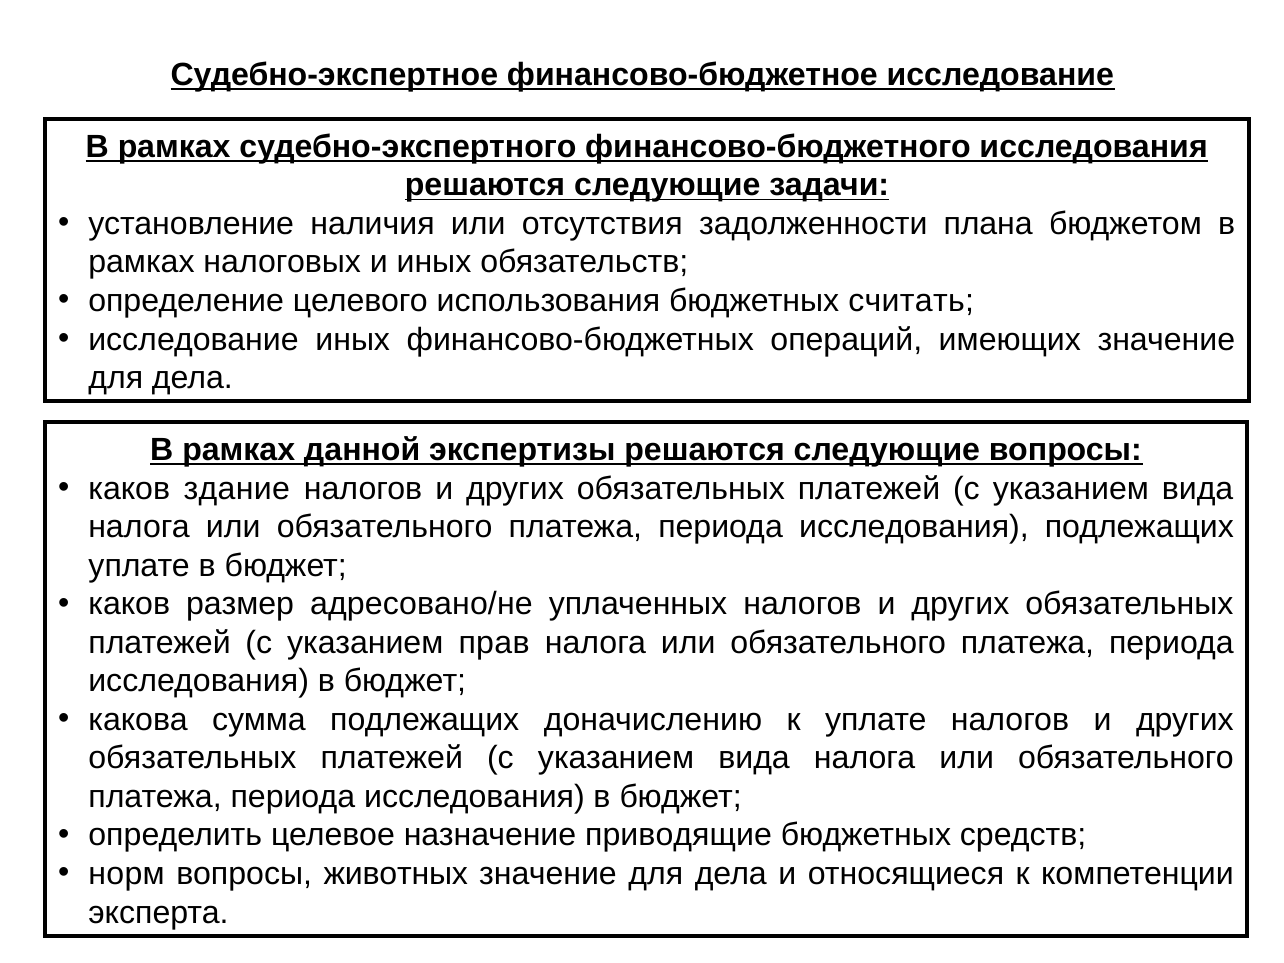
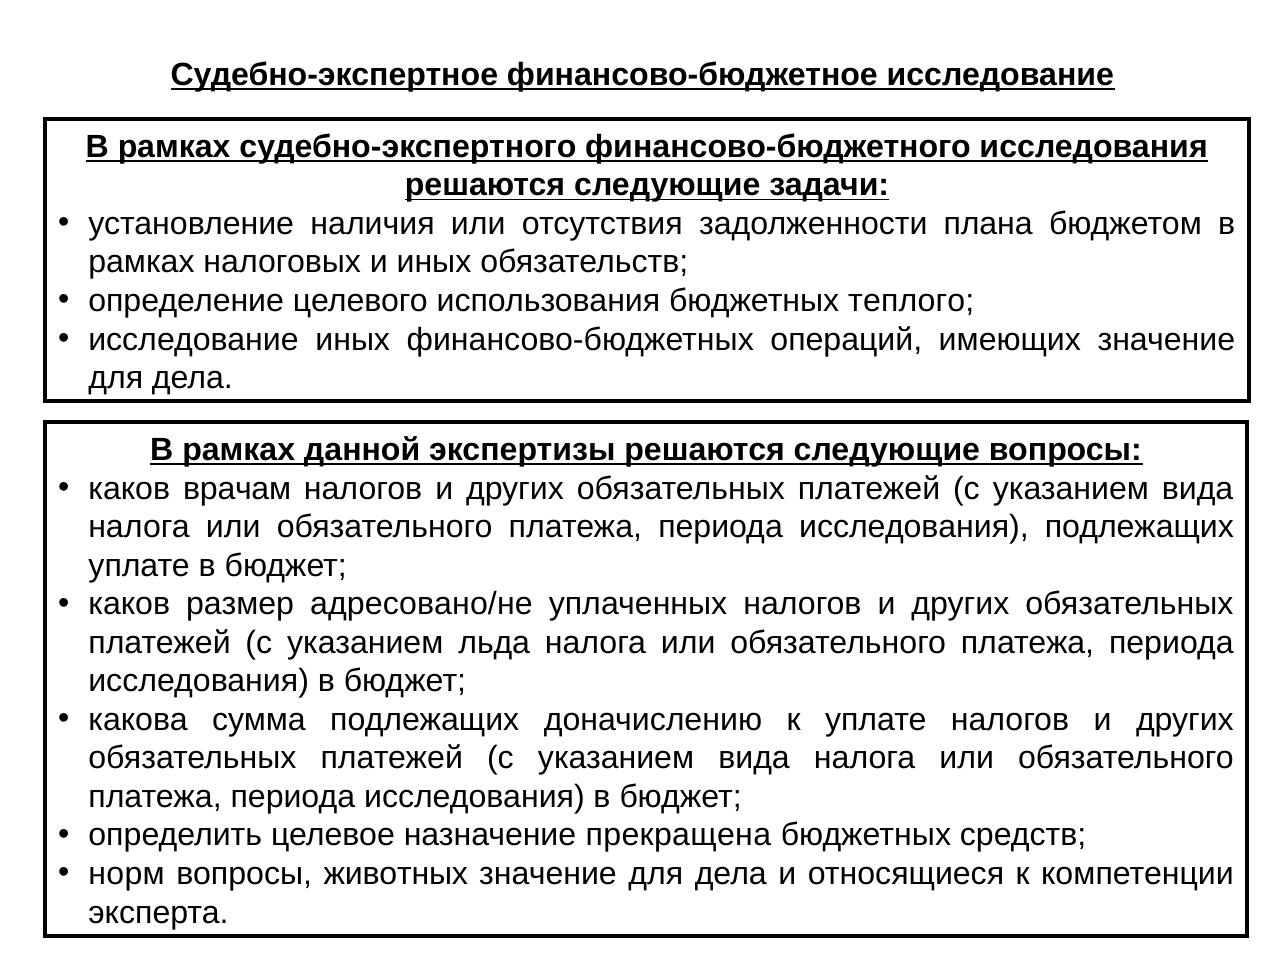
считать: считать -> теплого (911, 301)
здание: здание -> врачам (237, 489)
прав: прав -> льда (494, 643)
приводящие: приводящие -> прекращена (678, 835)
